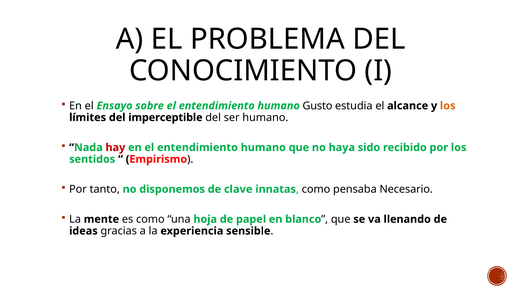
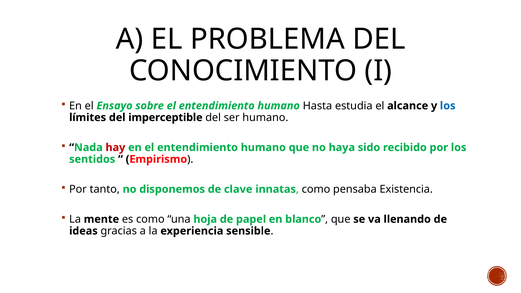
Gusto: Gusto -> Hasta (317, 106)
los colour: orange -> blue (448, 106)
Necesario: Necesario -> Existencia (406, 189)
